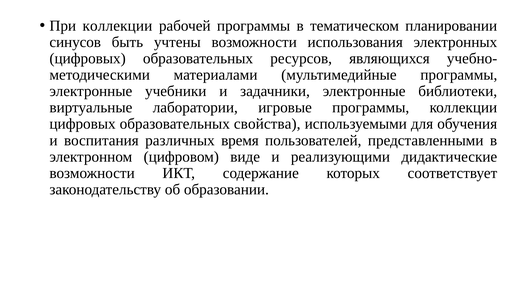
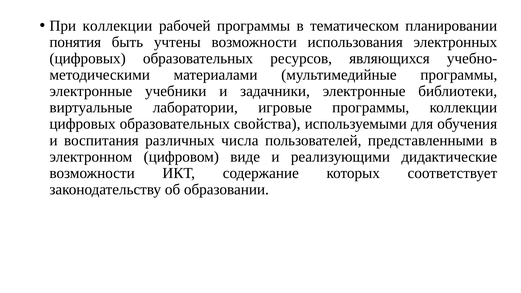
синусов: синусов -> понятия (75, 42)
время: время -> числа (240, 140)
